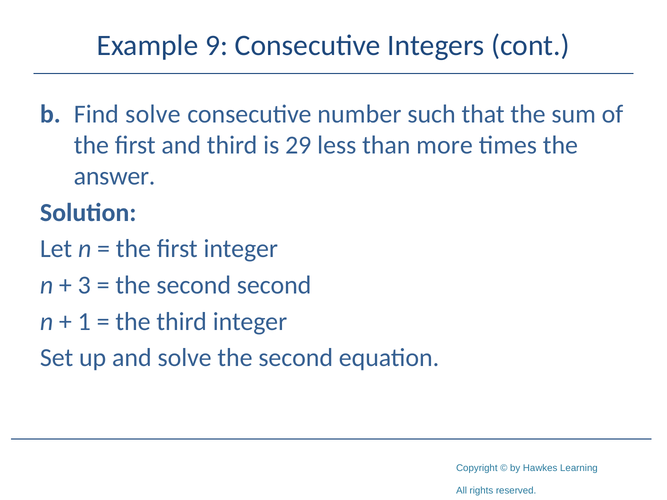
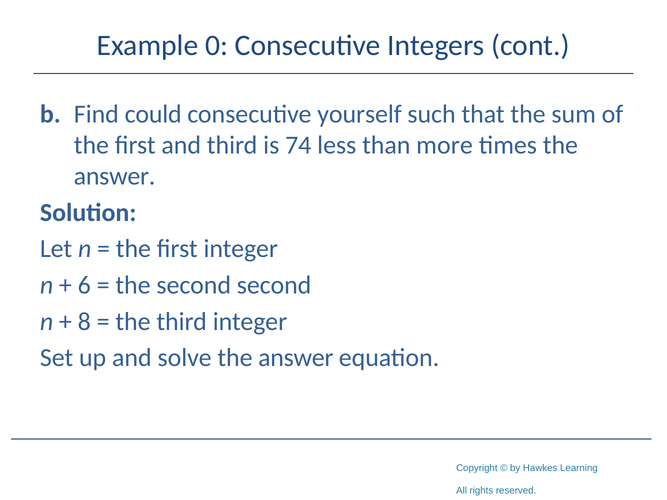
9: 9 -> 0 (217, 45)
Find solve: solve -> could (153, 114)
number: number -> yourself (360, 114)
29: 29 -> 74 (298, 145)
3: 3 -> 6 (84, 285)
1: 1 -> 8 (84, 322)
solve the second: second -> answer (296, 358)
